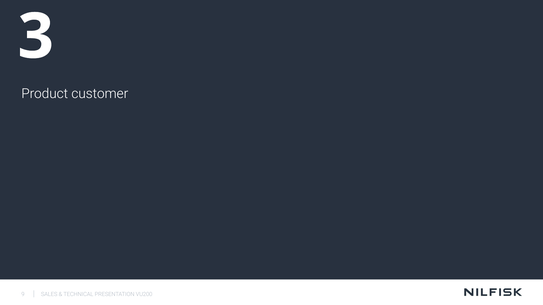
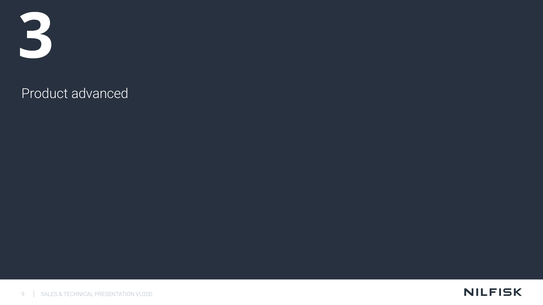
customer: customer -> advanced (100, 94)
